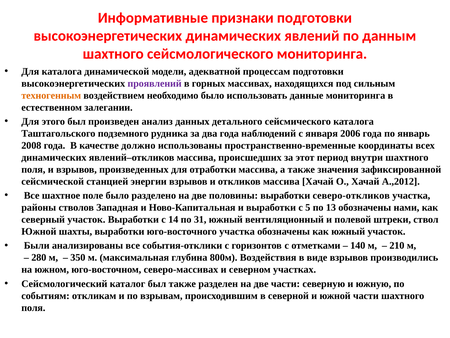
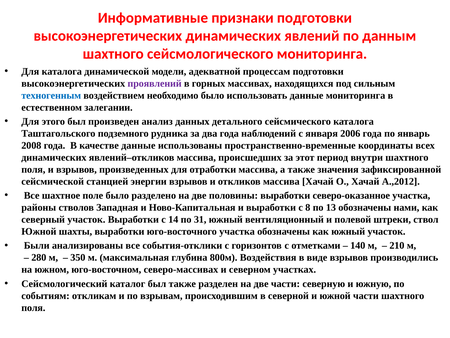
техногенным colour: orange -> blue (51, 95)
качестве должно: должно -> данные (138, 145)
северо-откликов: северо-откликов -> северо-оказанное (351, 195)
5: 5 -> 8 (308, 207)
